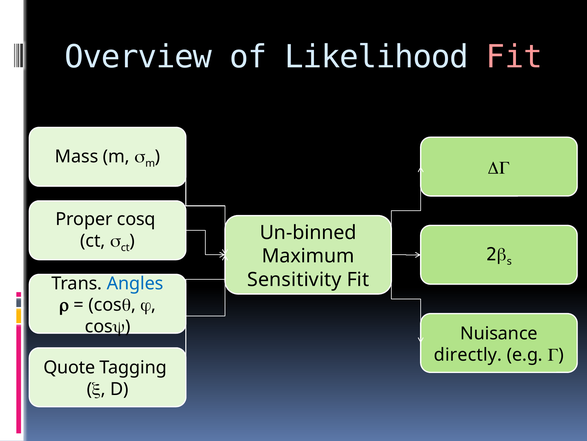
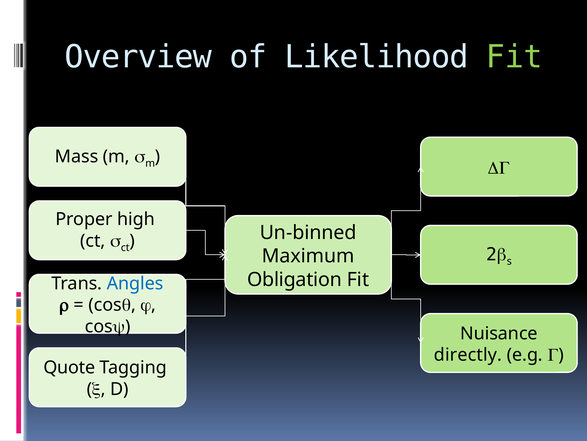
Fit colour: pink -> light green (514, 57)
Proper cosq: cosq -> high (136, 219)
Sensitivity: Sensitivity -> Obligation (295, 279)
